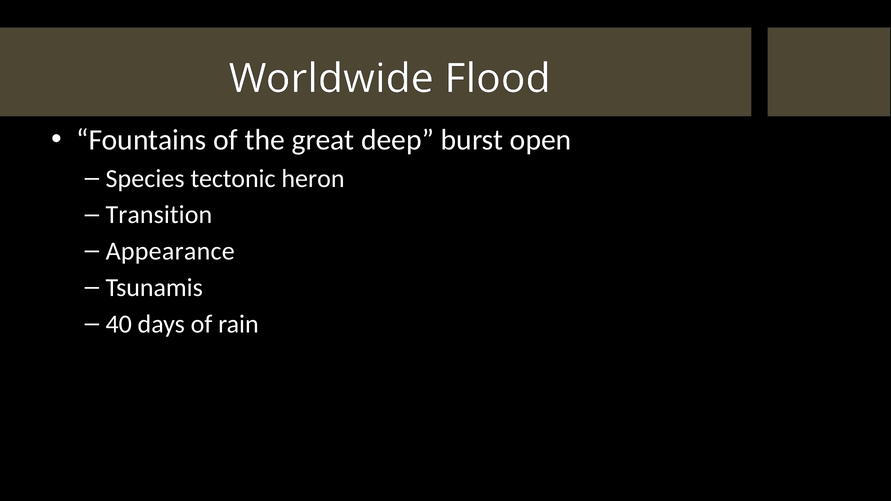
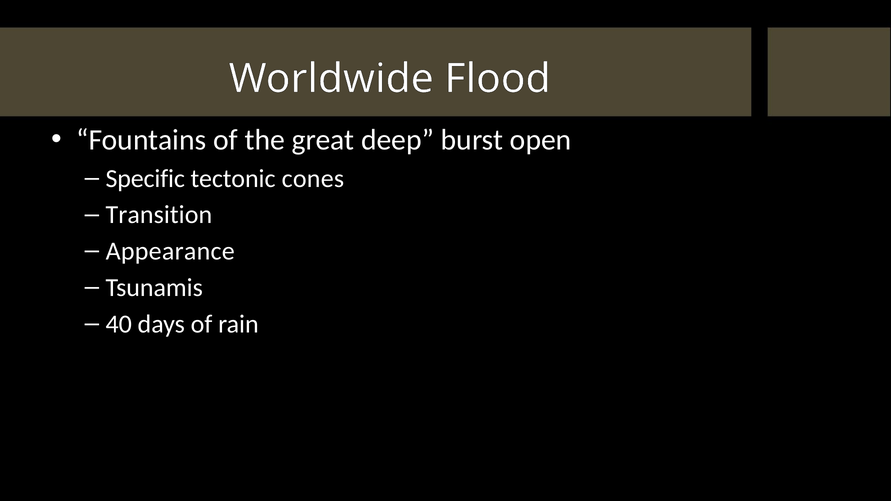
Species: Species -> Specific (145, 179)
heron: heron -> cones (313, 179)
